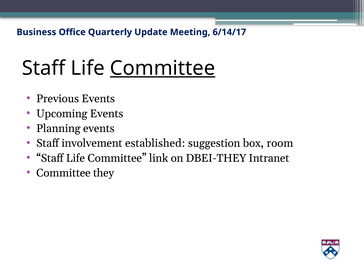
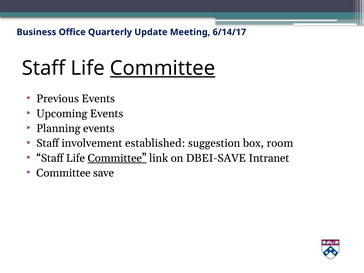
Committee underline: none -> present (117, 158)
DBEI-THEY: DBEI-THEY -> DBEI-SAVE (216, 158)
they: they -> save (104, 173)
